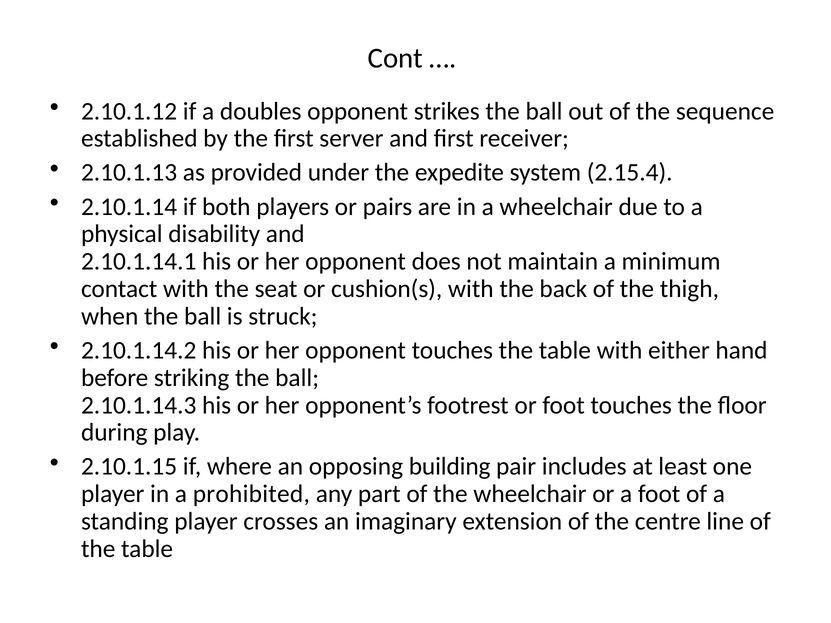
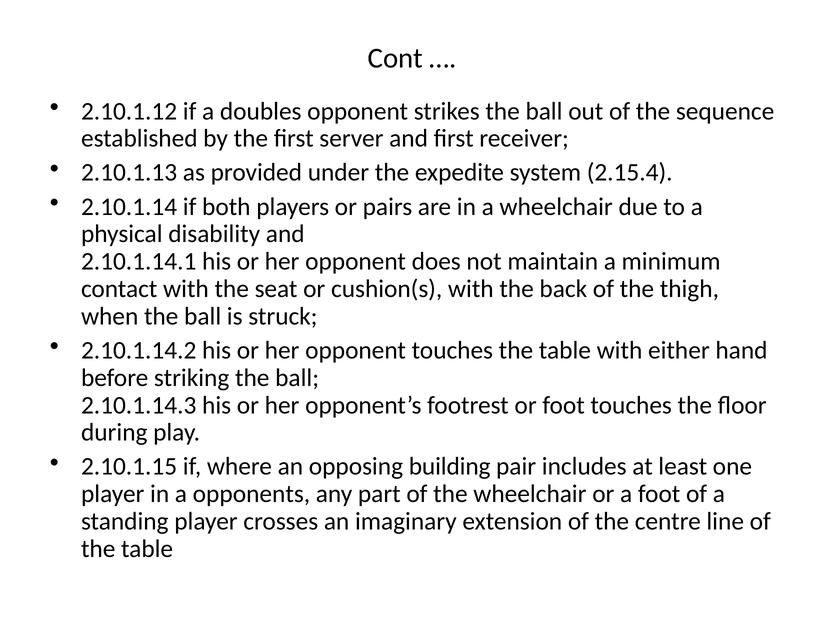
prohibited: prohibited -> opponents (251, 494)
